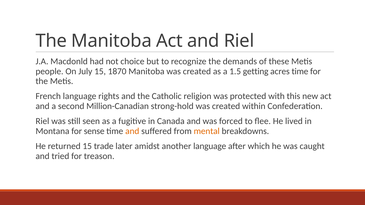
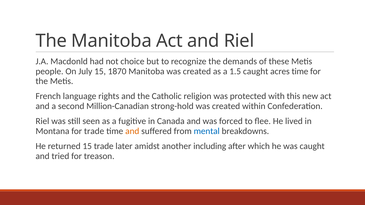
1.5 getting: getting -> caught (256, 71)
for sense: sense -> trade (94, 131)
mental colour: orange -> blue (207, 131)
another language: language -> including (210, 146)
